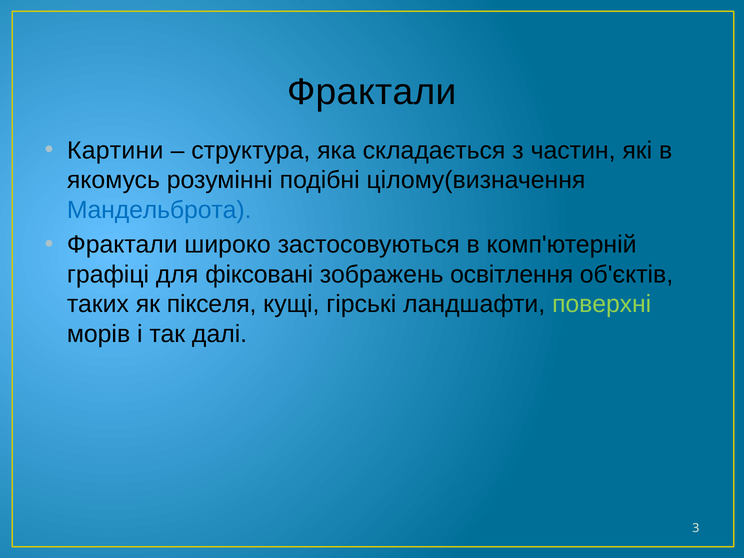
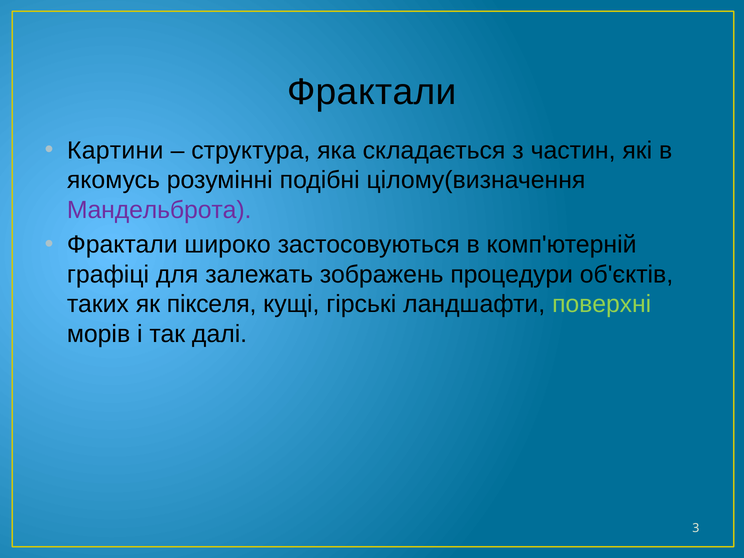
Мандельброта colour: blue -> purple (159, 210)
фіксовані: фіксовані -> залежать (259, 275)
освітлення: освітлення -> процедури (512, 275)
